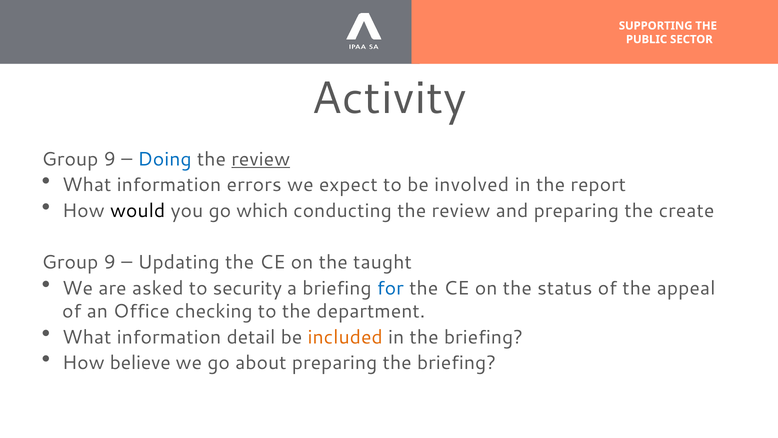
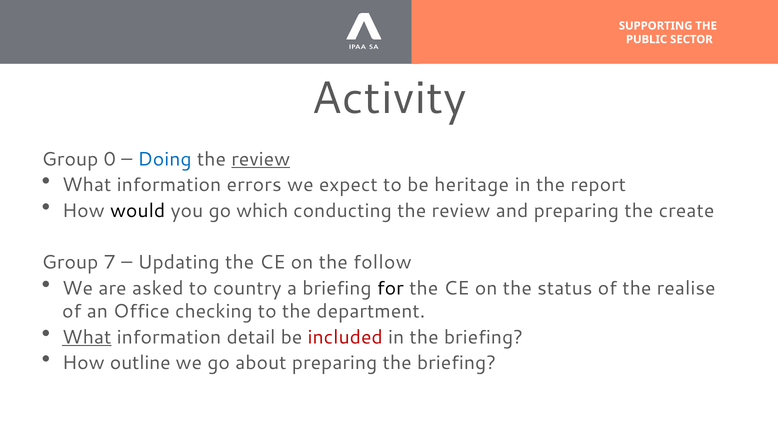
9: 9 -> 0 (110, 159)
involved: involved -> heritage (472, 185)
9: 9 -> 7 (110, 262)
taught: taught -> follow (382, 262)
security: security -> country (247, 288)
for colour: blue -> black (390, 288)
appeal: appeal -> realise (686, 288)
What underline: none -> present (87, 337)
included colour: orange -> red (345, 337)
believe: believe -> outline (140, 363)
